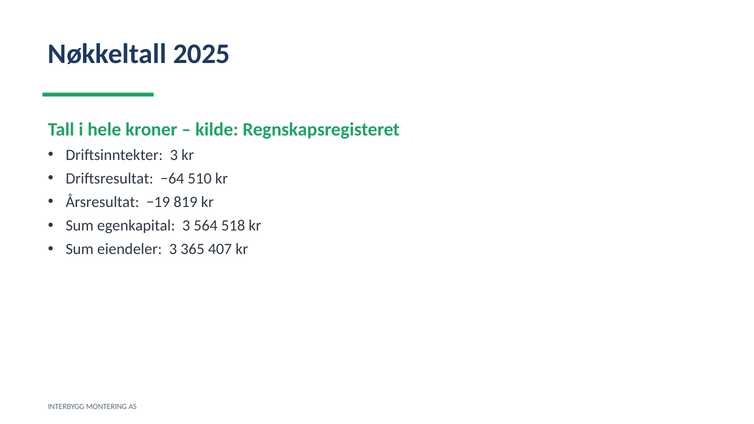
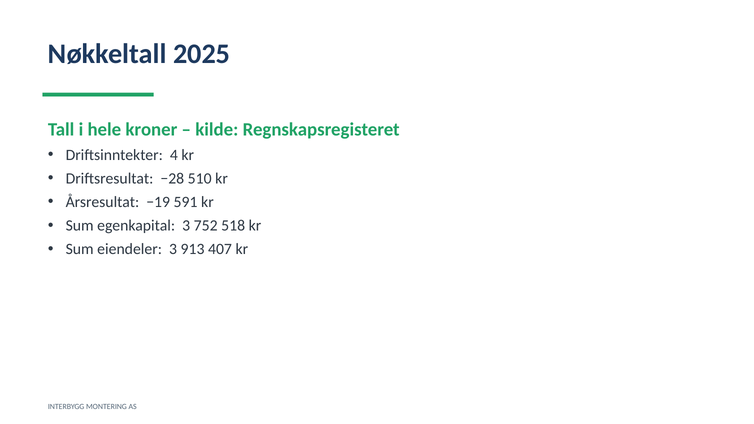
Driftsinntekter 3: 3 -> 4 (174, 155)
−64: −64 -> −28 (172, 179)
819: 819 -> 591 (186, 202)
564: 564 -> 752 (206, 226)
365: 365 -> 913 (193, 249)
